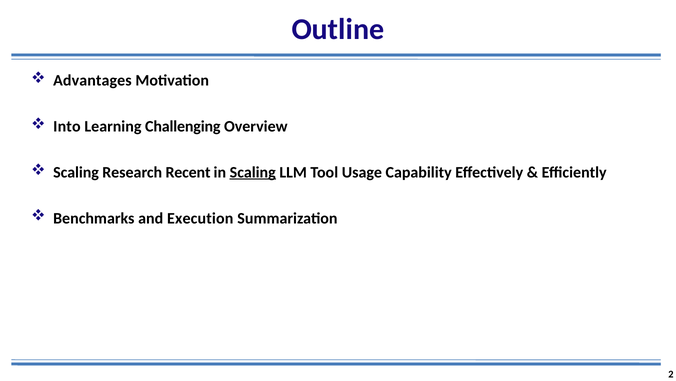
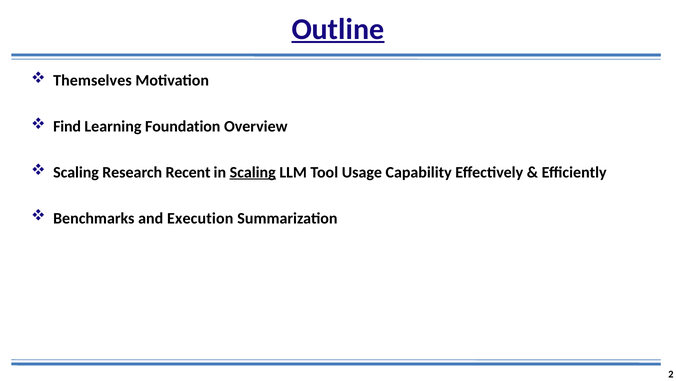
Outline underline: none -> present (338, 29)
Advantages: Advantages -> Themselves (92, 80)
Into: Into -> Find (67, 126)
Challenging: Challenging -> Foundation (183, 126)
